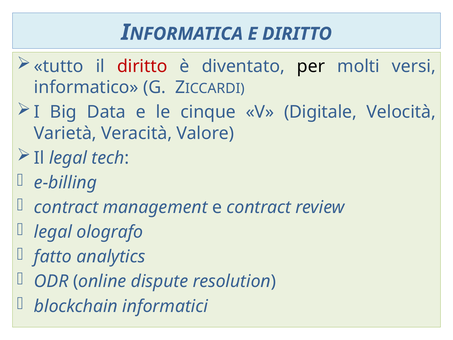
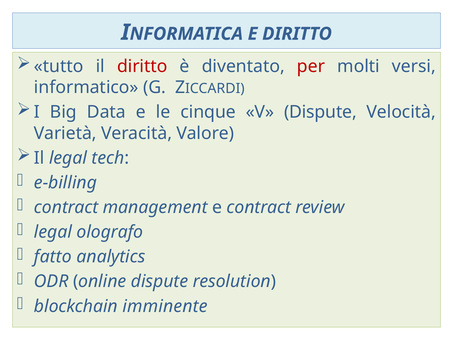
per colour: black -> red (311, 66)
V Digitale: Digitale -> Dispute (320, 112)
informatici: informatici -> imminente (165, 306)
